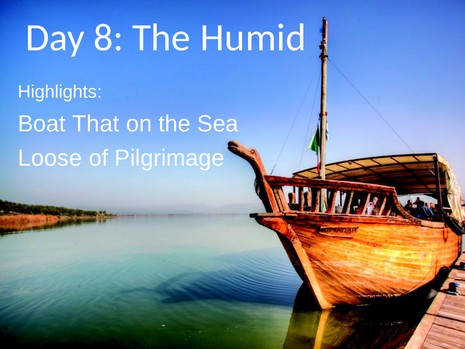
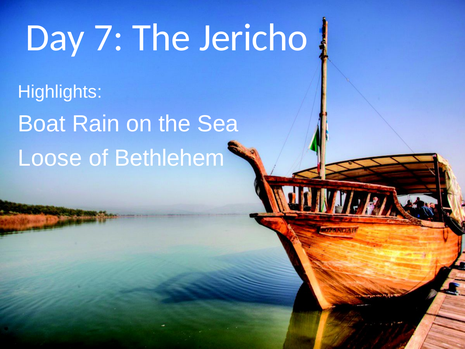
8: 8 -> 7 (108, 38)
Humid: Humid -> Jericho (254, 38)
That: That -> Rain (96, 124)
Pilgrimage: Pilgrimage -> Bethlehem (170, 158)
